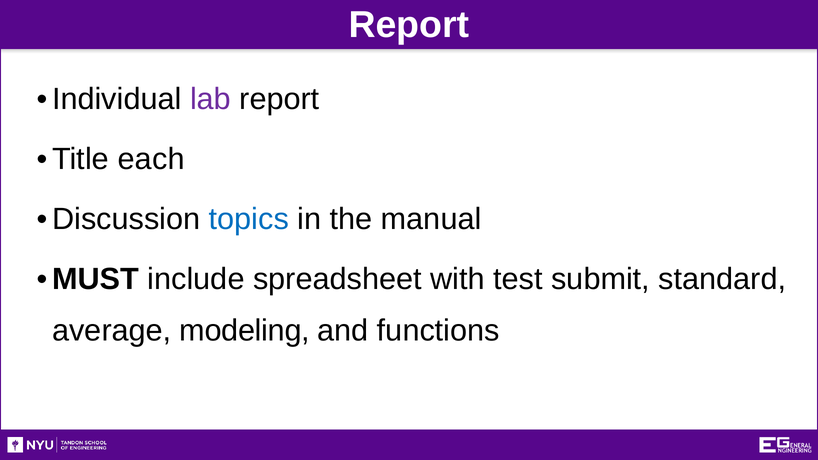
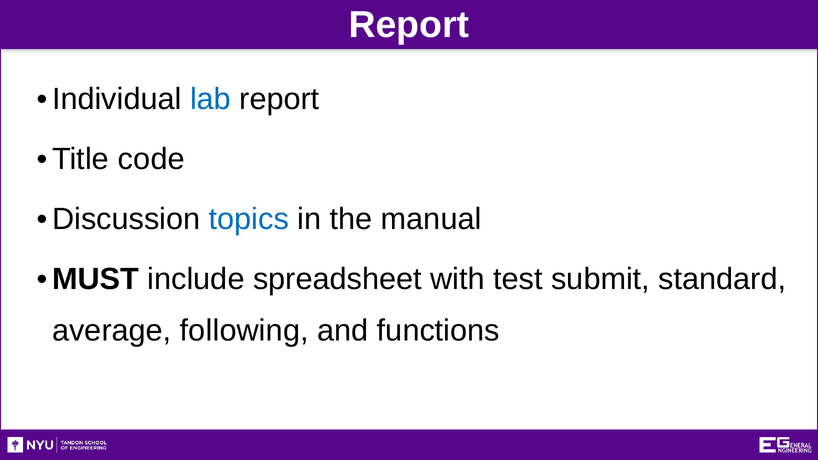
lab colour: purple -> blue (211, 99)
each: each -> code (151, 159)
modeling: modeling -> following (244, 331)
